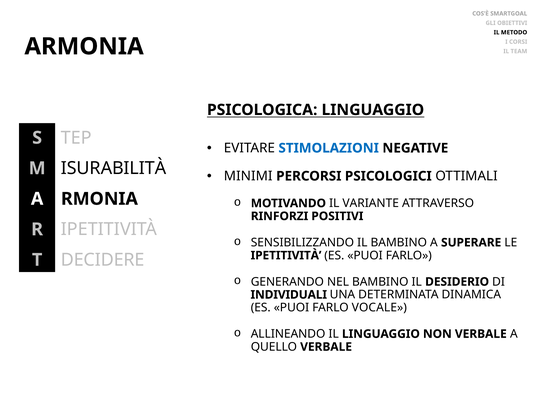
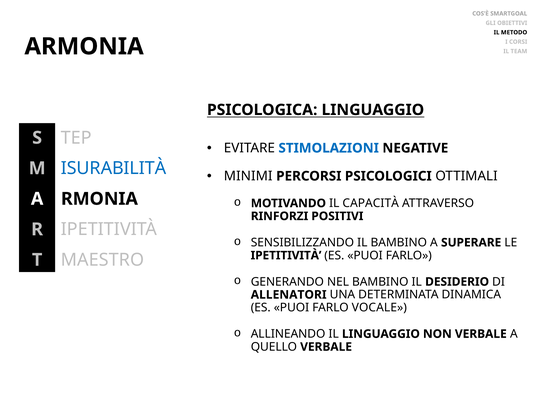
ISURABILITÀ colour: black -> blue (114, 168)
VARIANTE: VARIANTE -> CAPACITÀ (371, 203)
DECIDERE: DECIDERE -> MAESTRO (103, 260)
INDIVIDUALI: INDIVIDUALI -> ALLENATORI (289, 295)
